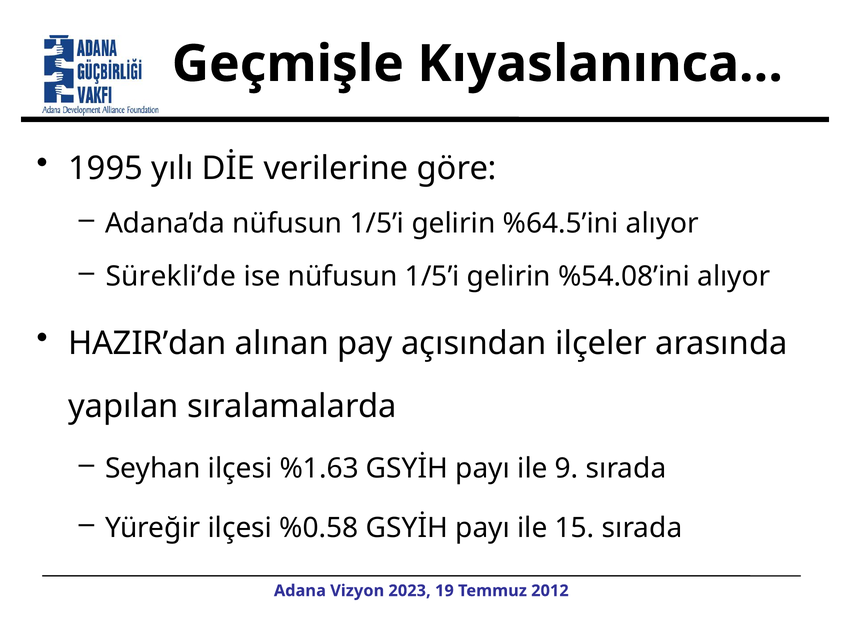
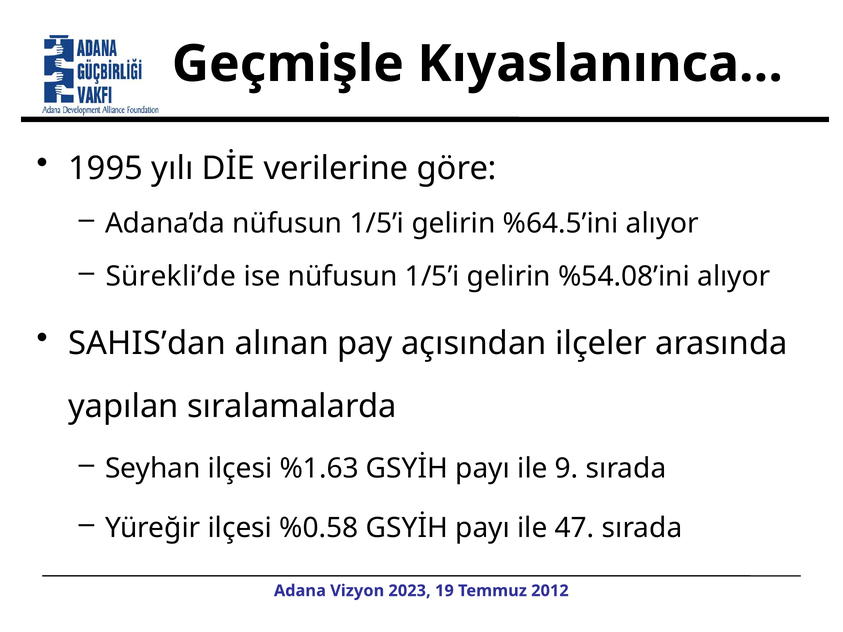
HAZIR’dan: HAZIR’dan -> SAHIS’dan (147, 344)
15: 15 -> 47 (575, 528)
